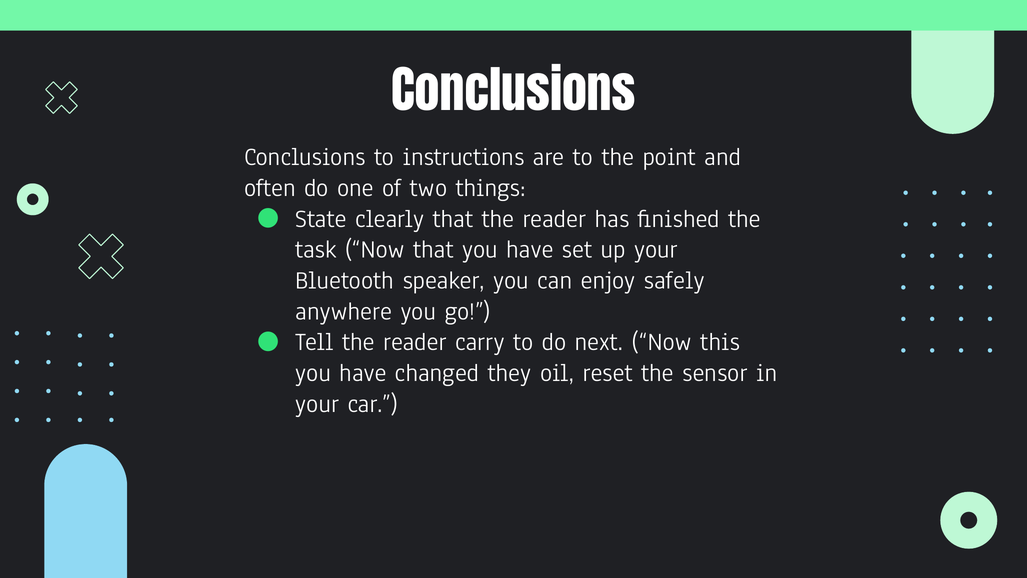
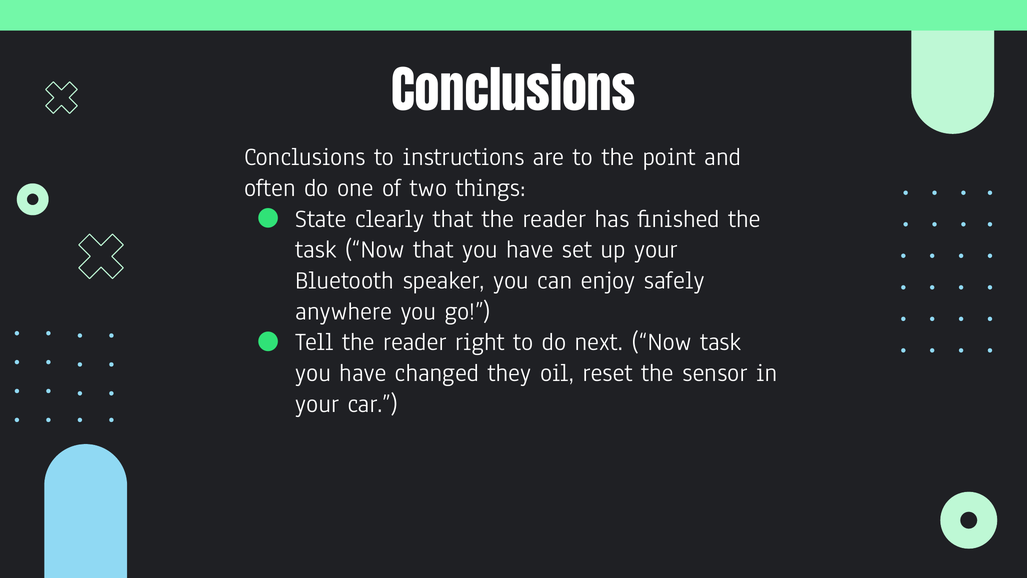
carry: carry -> right (480, 342)
Now this: this -> task (720, 342)
